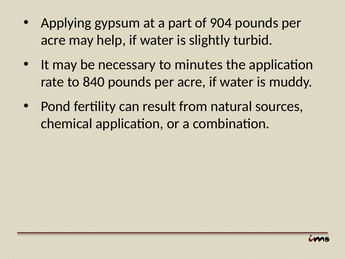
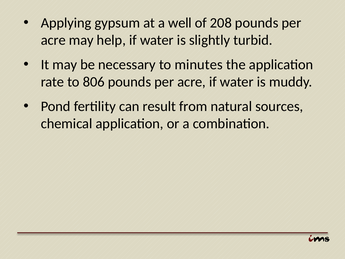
part: part -> well (180, 23)
904: 904 -> 208 (221, 23)
840: 840 -> 806 (94, 82)
